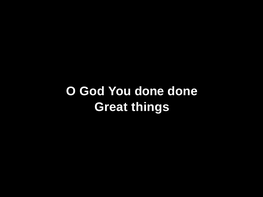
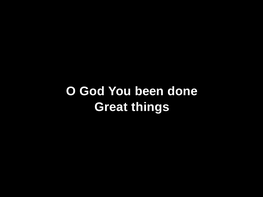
You done: done -> been (149, 91)
